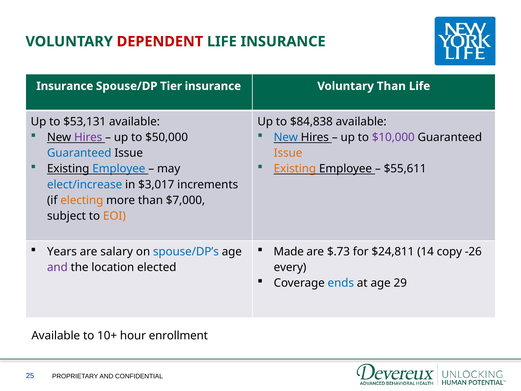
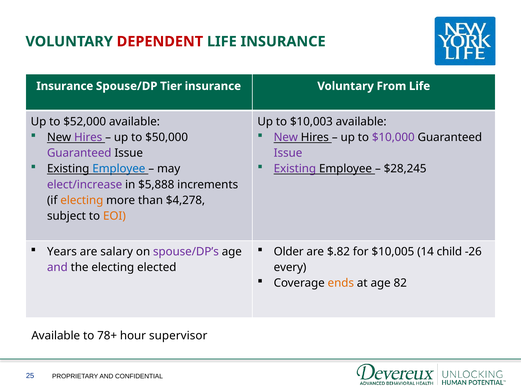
Voluntary Than: Than -> From (391, 86)
$53,131: $53,131 -> $52,000 (85, 122)
$84,838: $84,838 -> $10,003 (311, 122)
New colour: blue -> purple (286, 137)
Guaranteed colour: blue -> purple (79, 153)
Issue colour: orange -> purple (288, 153)
Existing colour: orange -> purple (295, 169)
$55,611: $55,611 -> $28,245 (405, 169)
elect/increase colour: blue -> purple (85, 184)
$3,017: $3,017 -> $5,888 (156, 184)
$7,000: $7,000 -> $4,278 (186, 200)
spouse/DP’s colour: blue -> purple (186, 252)
Made: Made -> Older (289, 252)
$.73: $.73 -> $.82 (338, 252)
$24,811: $24,811 -> $10,005 (393, 252)
copy: copy -> child (449, 252)
the location: location -> electing (113, 267)
ends colour: blue -> orange (341, 283)
29: 29 -> 82 (400, 283)
10+: 10+ -> 78+ (107, 335)
enrollment: enrollment -> supervisor (178, 335)
